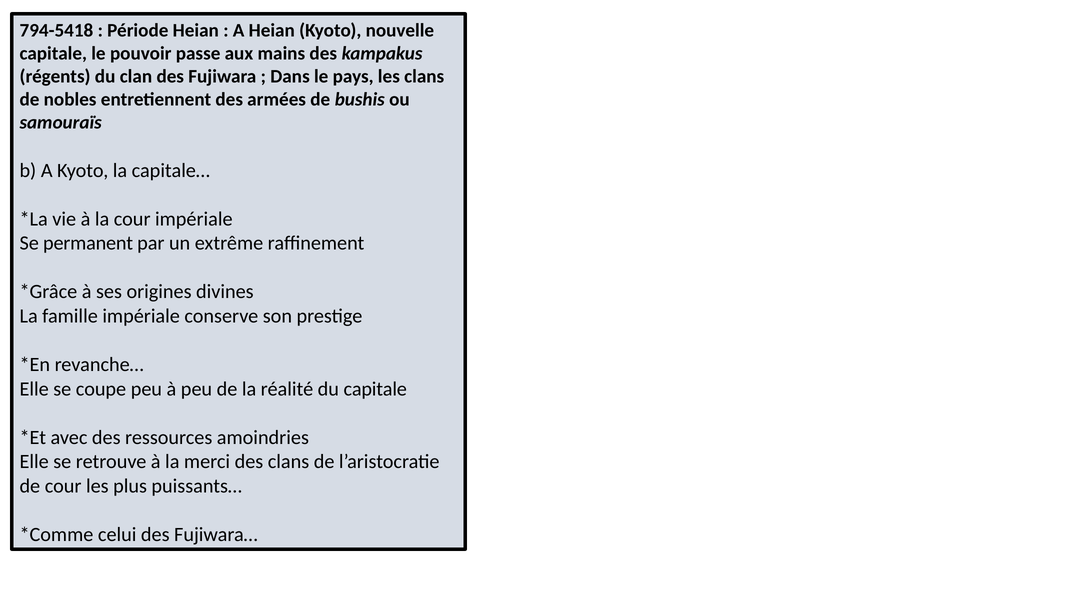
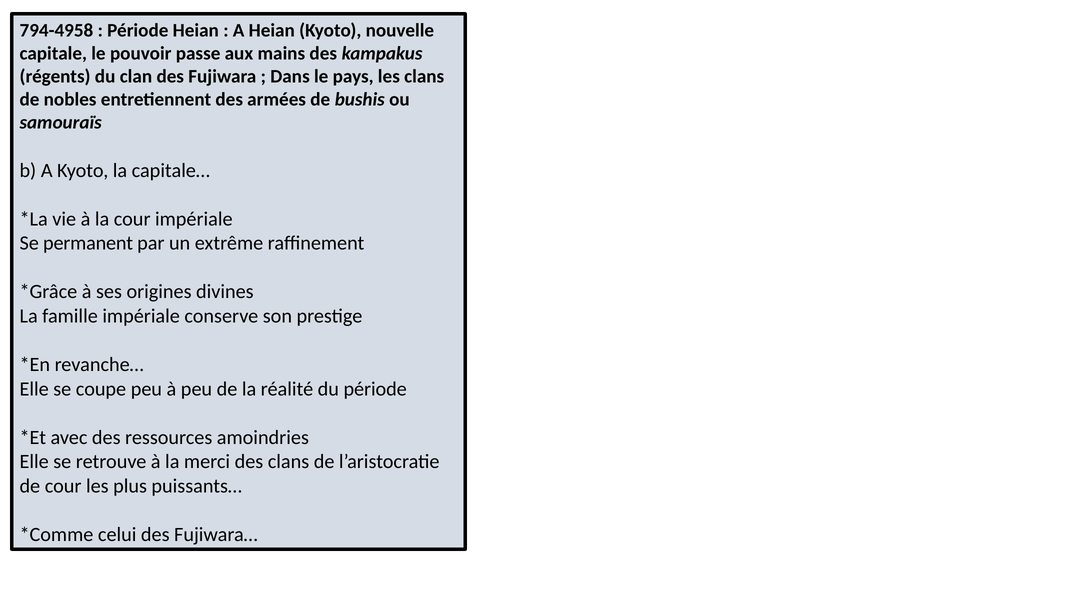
794-5418: 794-5418 -> 794-4958 (56, 31)
du capitale: capitale -> période (375, 389)
